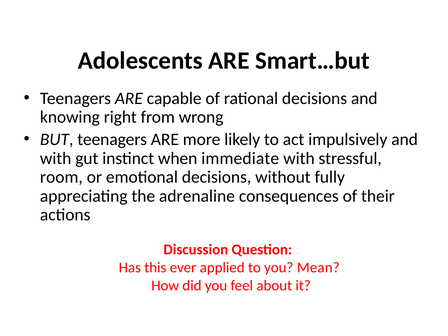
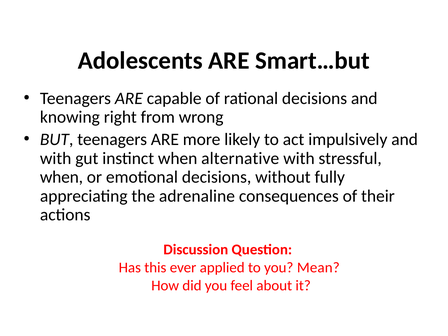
immediate: immediate -> alternative (240, 158)
room: room -> when (61, 177)
